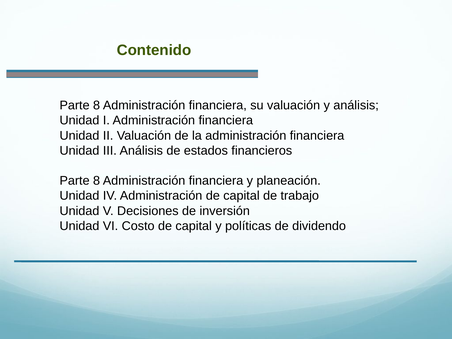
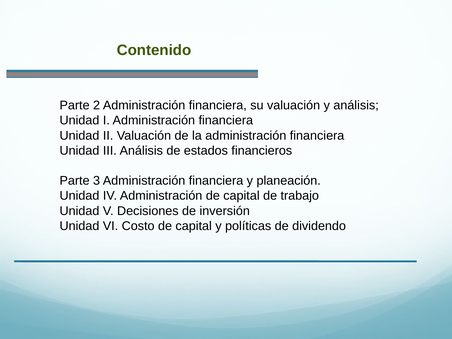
8: 8 -> 2 (97, 105)
8: 8 -> 3 (97, 181)
